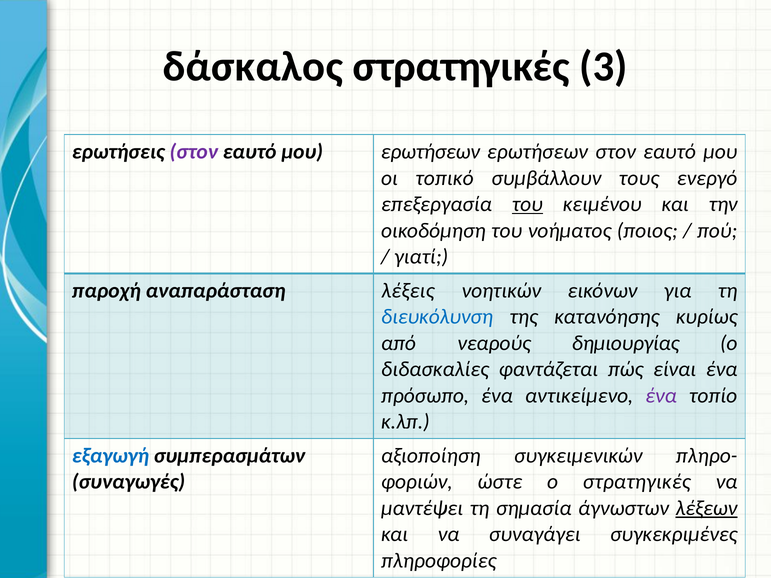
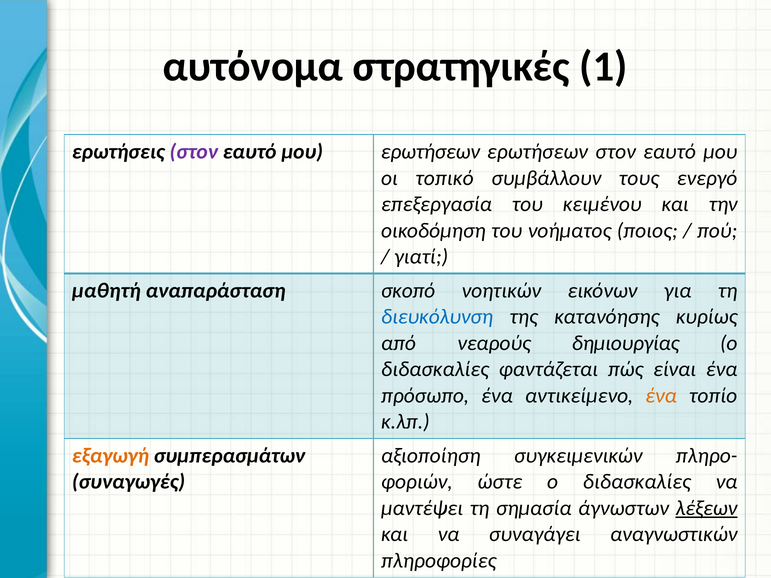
δάσκαλος: δάσκαλος -> αυτόνομα (253, 67)
3: 3 -> 1 (603, 67)
του underline: present -> none (527, 204)
παροχή: παροχή -> μαθητή (106, 291)
λέξεις: λέξεις -> σκοπό (408, 291)
ένα colour: purple -> orange (661, 396)
εξαγωγή colour: blue -> orange (110, 456)
ώστε ο στρατηγικές: στρατηγικές -> διδασκαλίες (637, 482)
συγκεκριμένες: συγκεκριμένες -> αναγνωστικών (674, 535)
